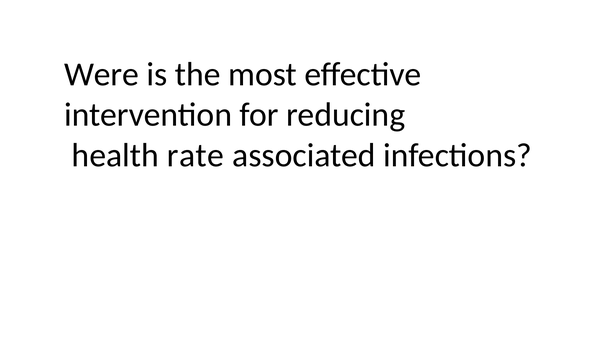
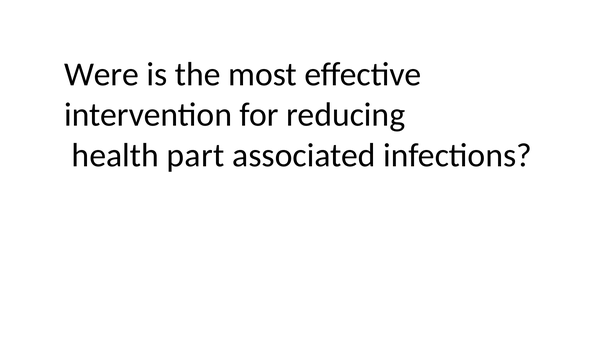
rate: rate -> part (195, 155)
